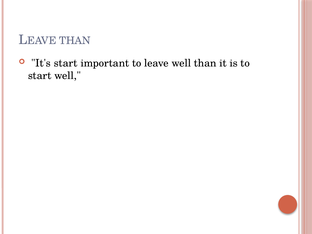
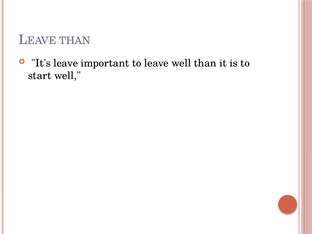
It's start: start -> leave (66, 63)
